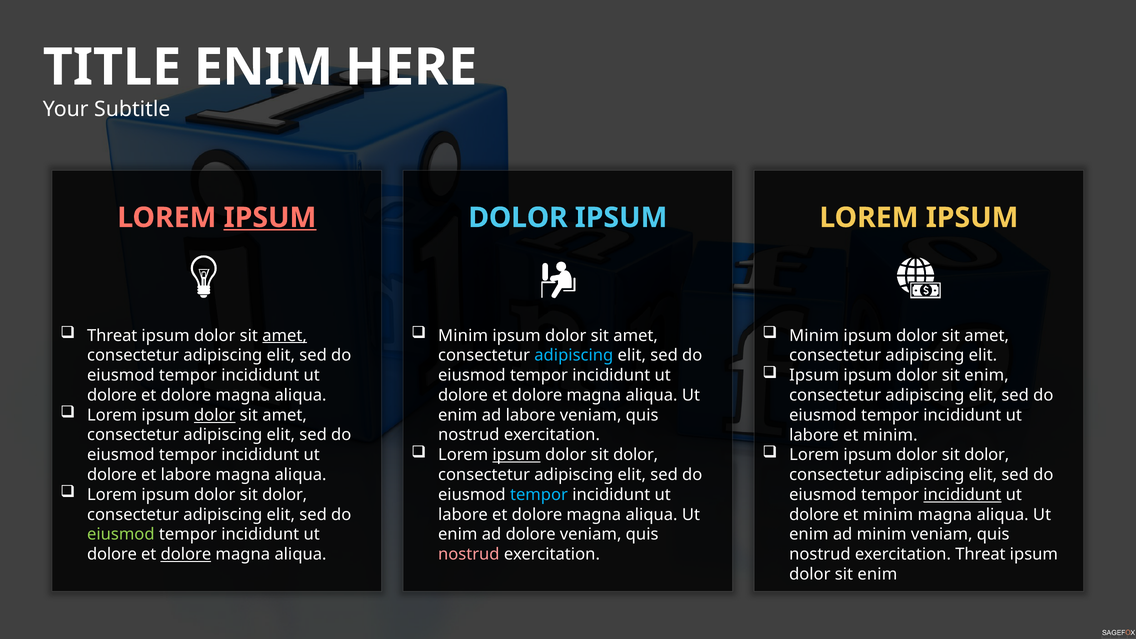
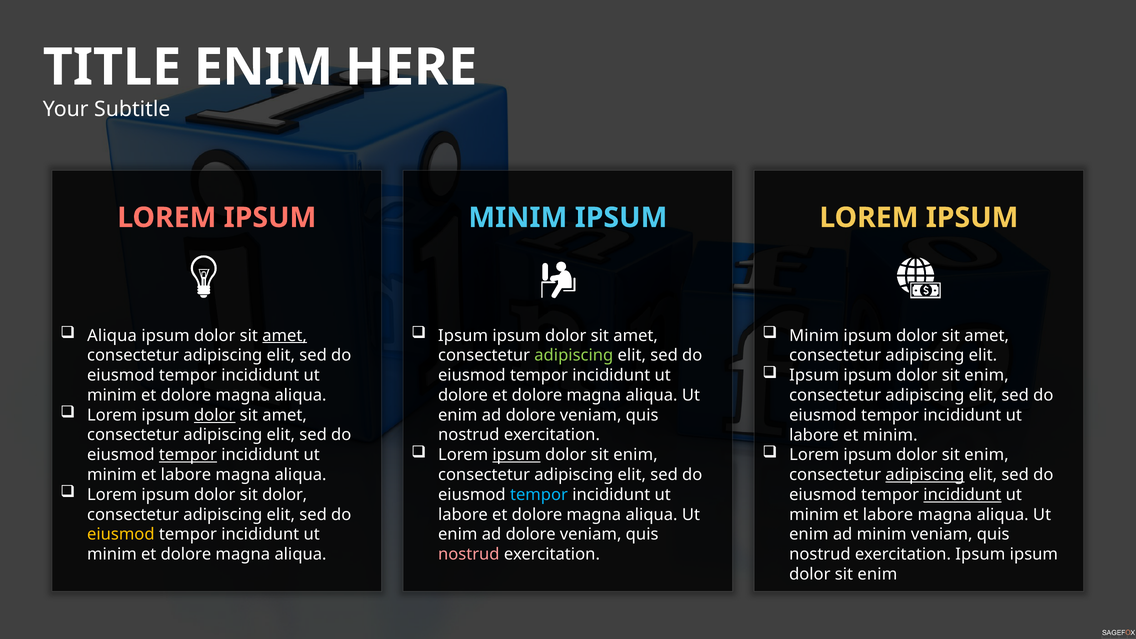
IPSUM underline: present -> none (270, 218)
DOLOR: DOLOR -> MINIM (518, 218)
Threat: Threat -> Aliqua (112, 336)
Minim: Minim -> Ipsum (463, 336)
adipiscing colour: light blue -> light green (574, 355)
dolore: dolore -> minim (112, 395)
labore: labore -> dolore (531, 415)
dolor: dolor -> enim (636, 455)
dolor: dolor -> enim (987, 455)
tempor underline: none -> present (188, 455)
dolore: dolore -> minim (112, 475)
adipiscing underline: none -> present (925, 475)
dolore: dolore -> minim (814, 515)
minim: minim -> labore (888, 515)
eiusmod colour: light green -> yellow (121, 534)
dolore: dolore -> minim (112, 554)
dolore underline: present -> none (186, 554)
exercitation Threat: Threat -> Ipsum (980, 554)
